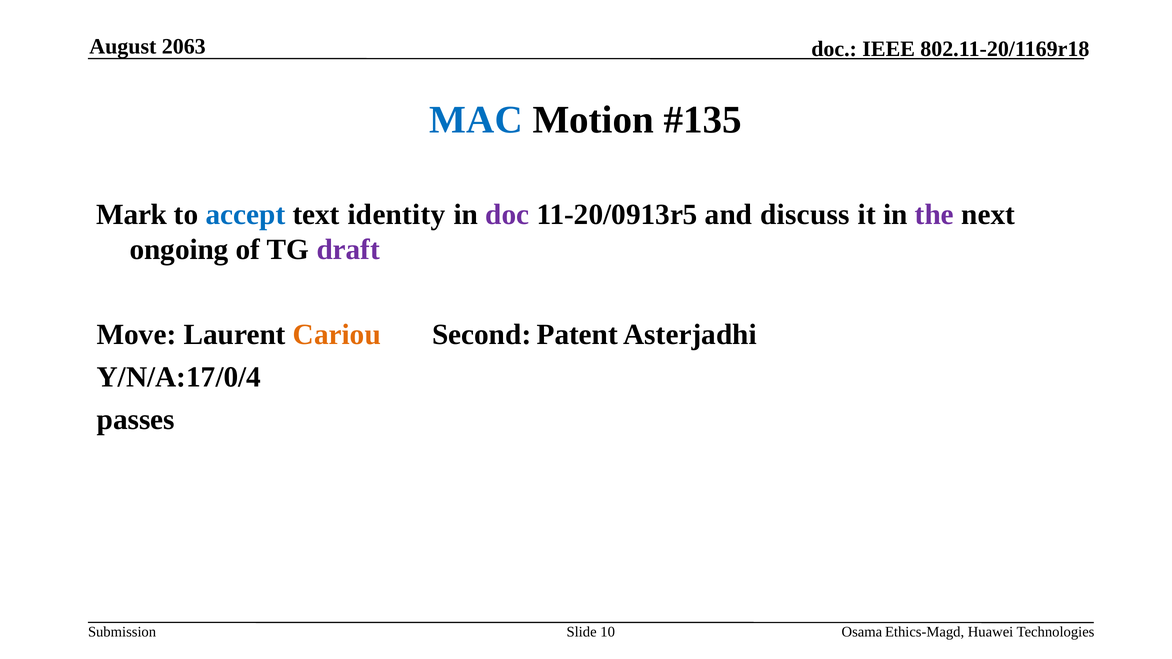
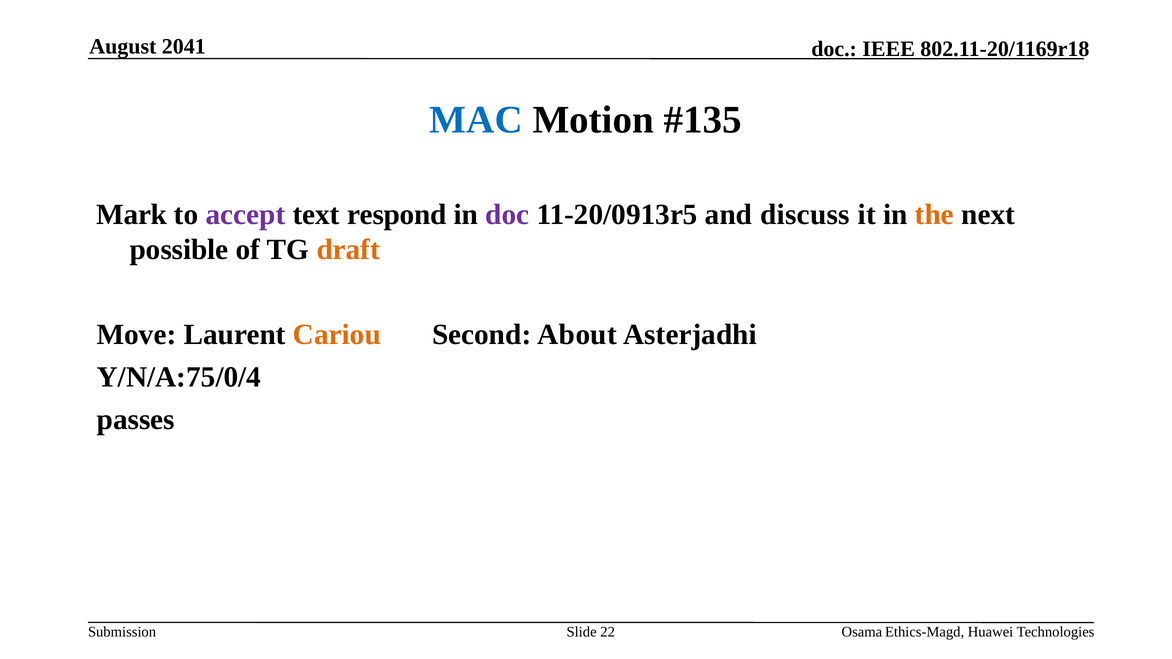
2063: 2063 -> 2041 (184, 47)
accept colour: blue -> purple (246, 215)
identity: identity -> respond (397, 215)
the colour: purple -> orange (934, 215)
ongoing: ongoing -> possible (179, 250)
draft colour: purple -> orange (348, 250)
Patent: Patent -> About (577, 335)
Y/N/A:17/0/4: Y/N/A:17/0/4 -> Y/N/A:75/0/4 (179, 377)
10: 10 -> 22 (608, 632)
